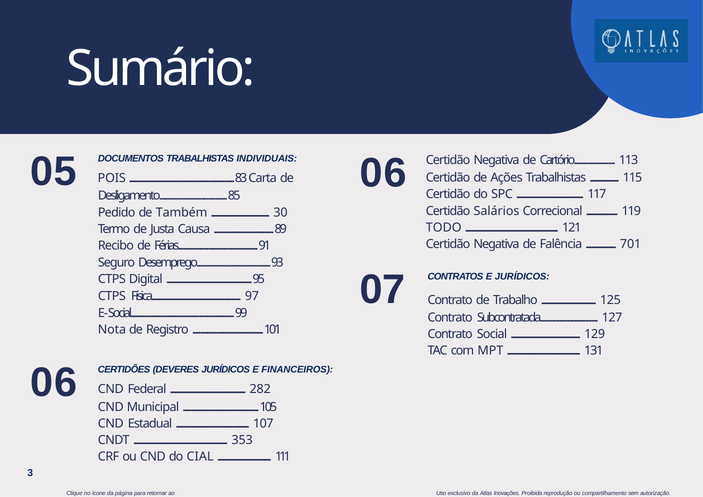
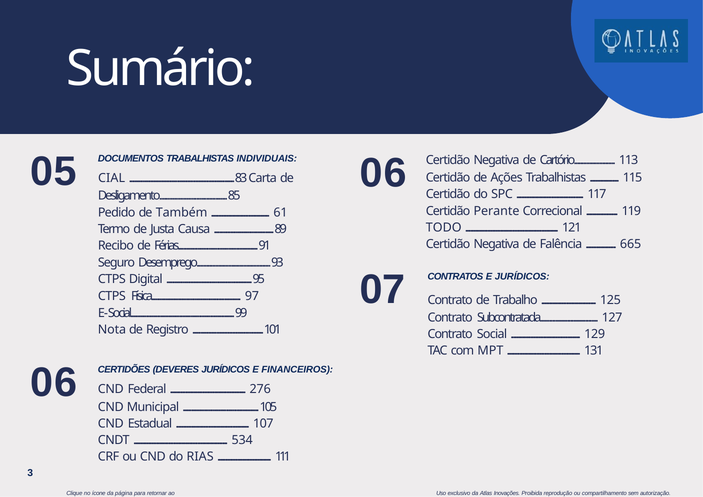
POIS: POIS -> CIAL (112, 178)
Salários: Salários -> Perante (497, 211)
30: 30 -> 61 (281, 213)
701: 701 -> 665 (631, 244)
282: 282 -> 276 (260, 389)
353: 353 -> 534 (242, 440)
CIAL: CIAL -> RIAS (200, 457)
